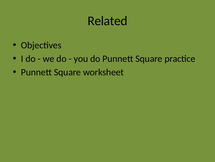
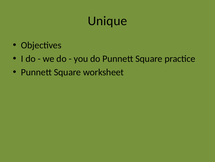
Related: Related -> Unique (107, 21)
